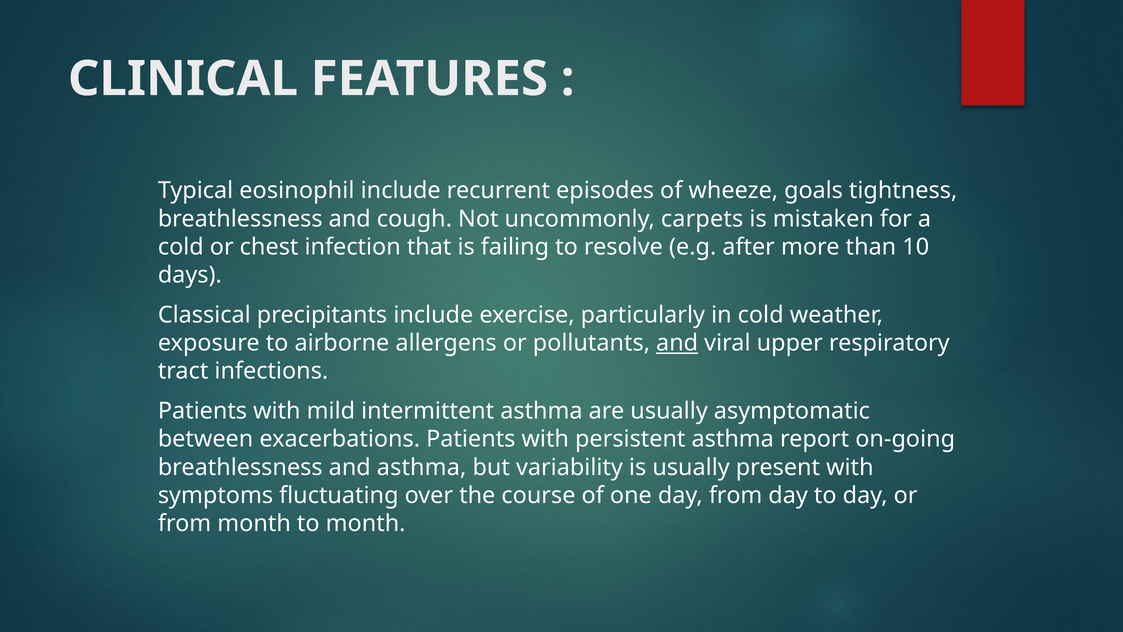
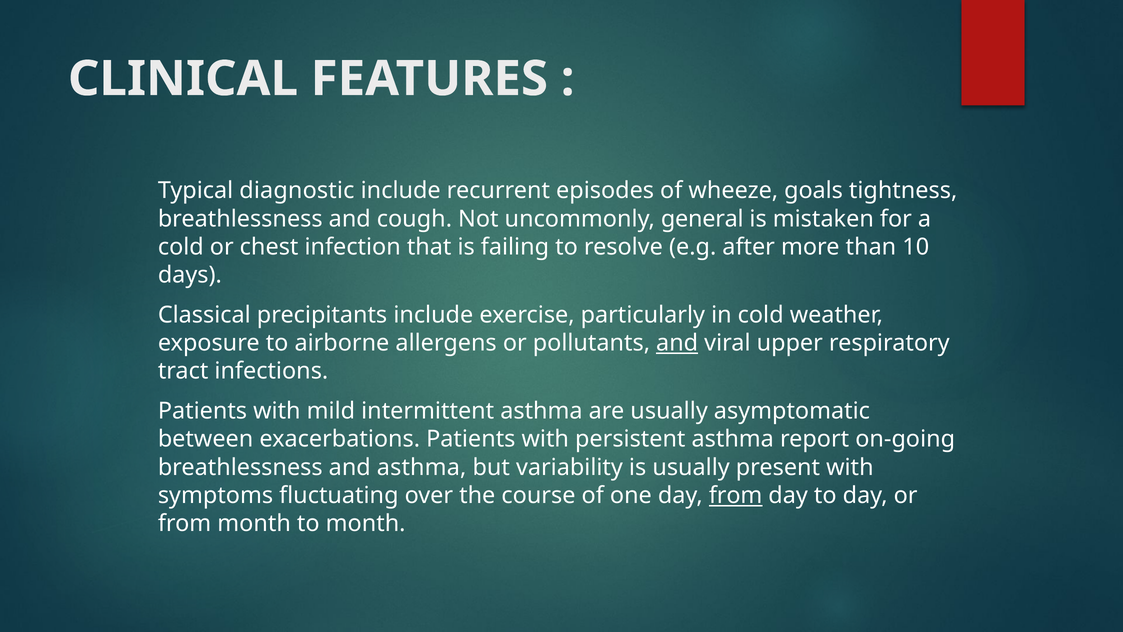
eosinophil: eosinophil -> diagnostic (297, 191)
carpets: carpets -> general (702, 219)
from underline: none -> present (736, 495)
